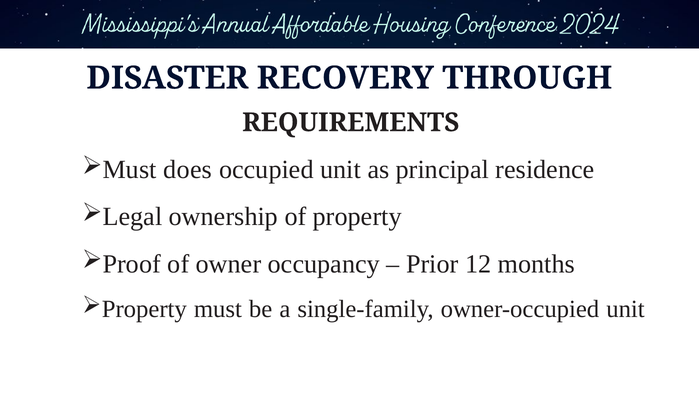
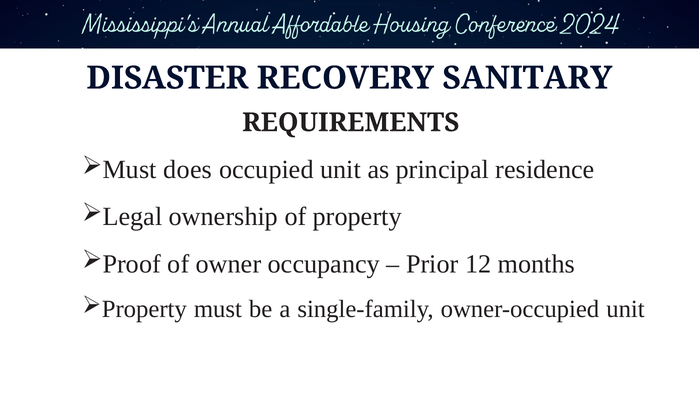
THROUGH: THROUGH -> SANITARY (527, 78)
